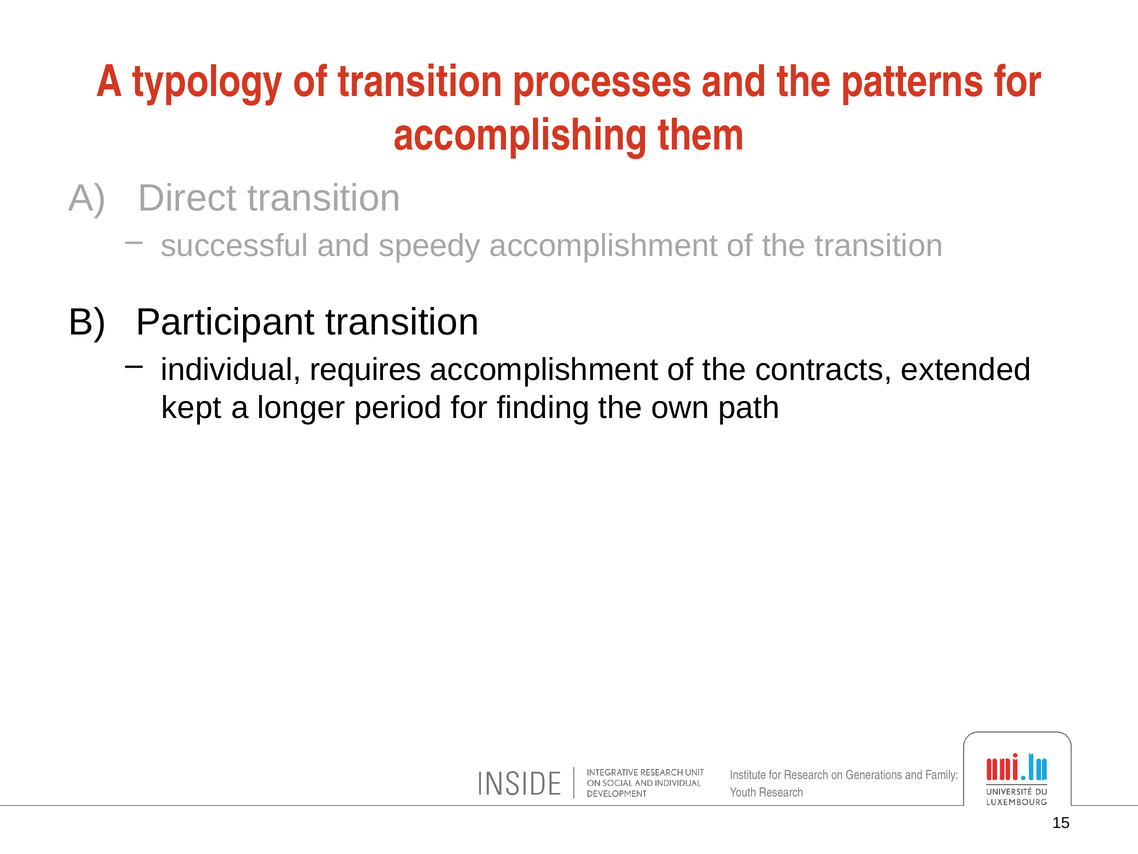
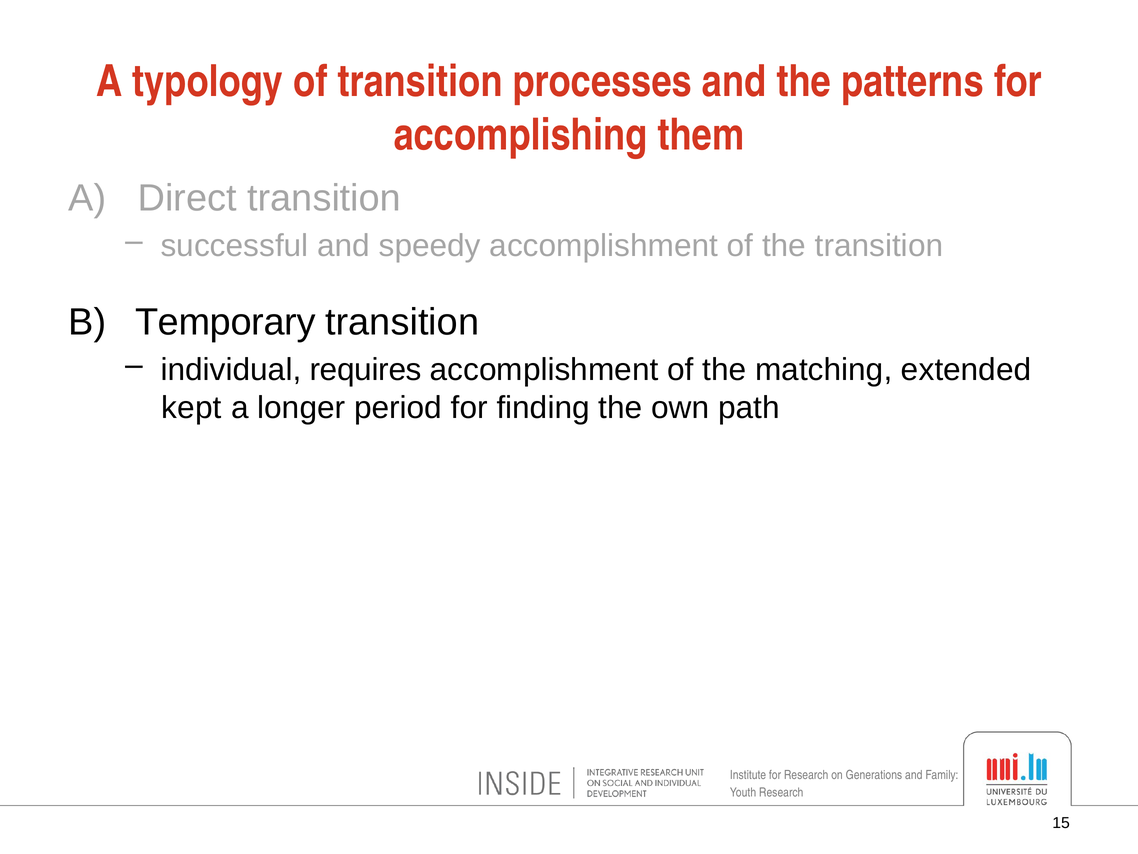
Participant: Participant -> Temporary (225, 322)
contracts: contracts -> matching (824, 369)
